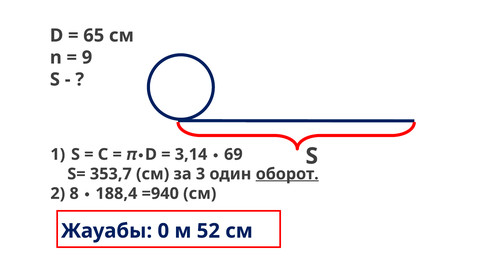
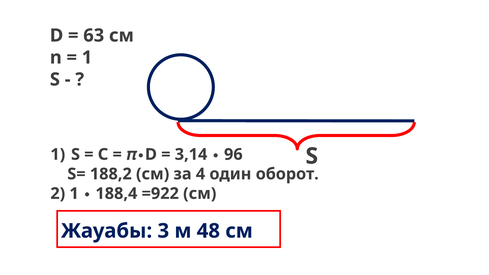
65: 65 -> 63 (94, 35)
9: 9 -> 1 (87, 57)
69: 69 -> 96 (233, 154)
353,7: 353,7 -> 188,2 (111, 174)
3: 3 -> 4 (201, 174)
оборот underline: present -> none (287, 174)
2 8: 8 -> 1 (74, 194)
=940: =940 -> =922 (160, 194)
0: 0 -> 3 (163, 231)
52: 52 -> 48 (208, 231)
